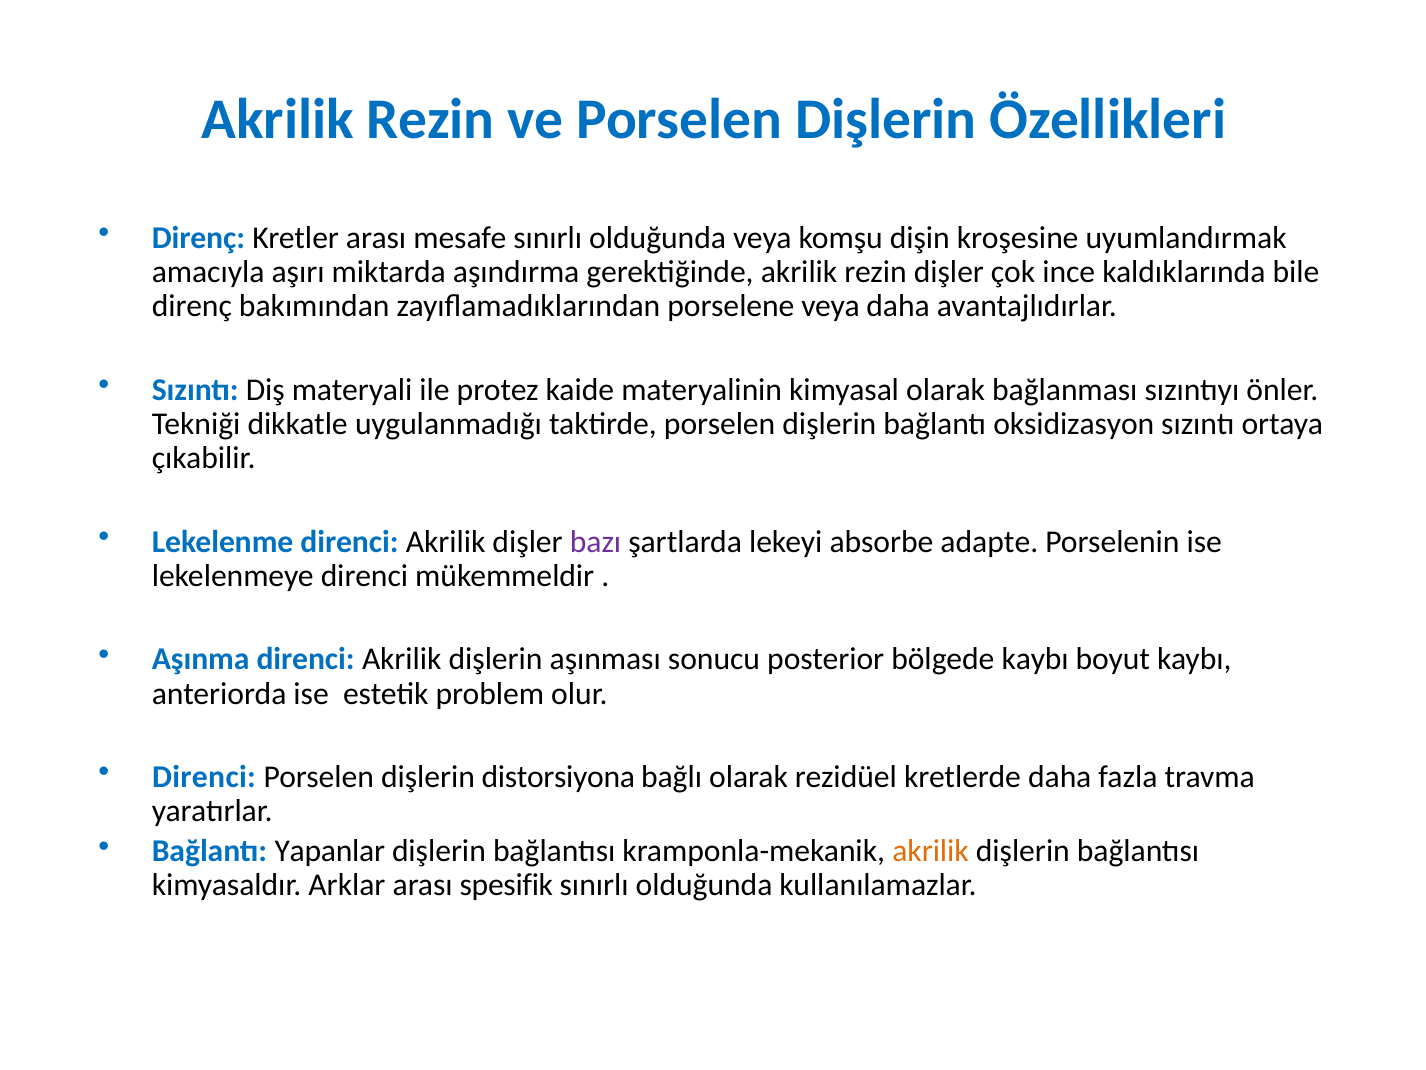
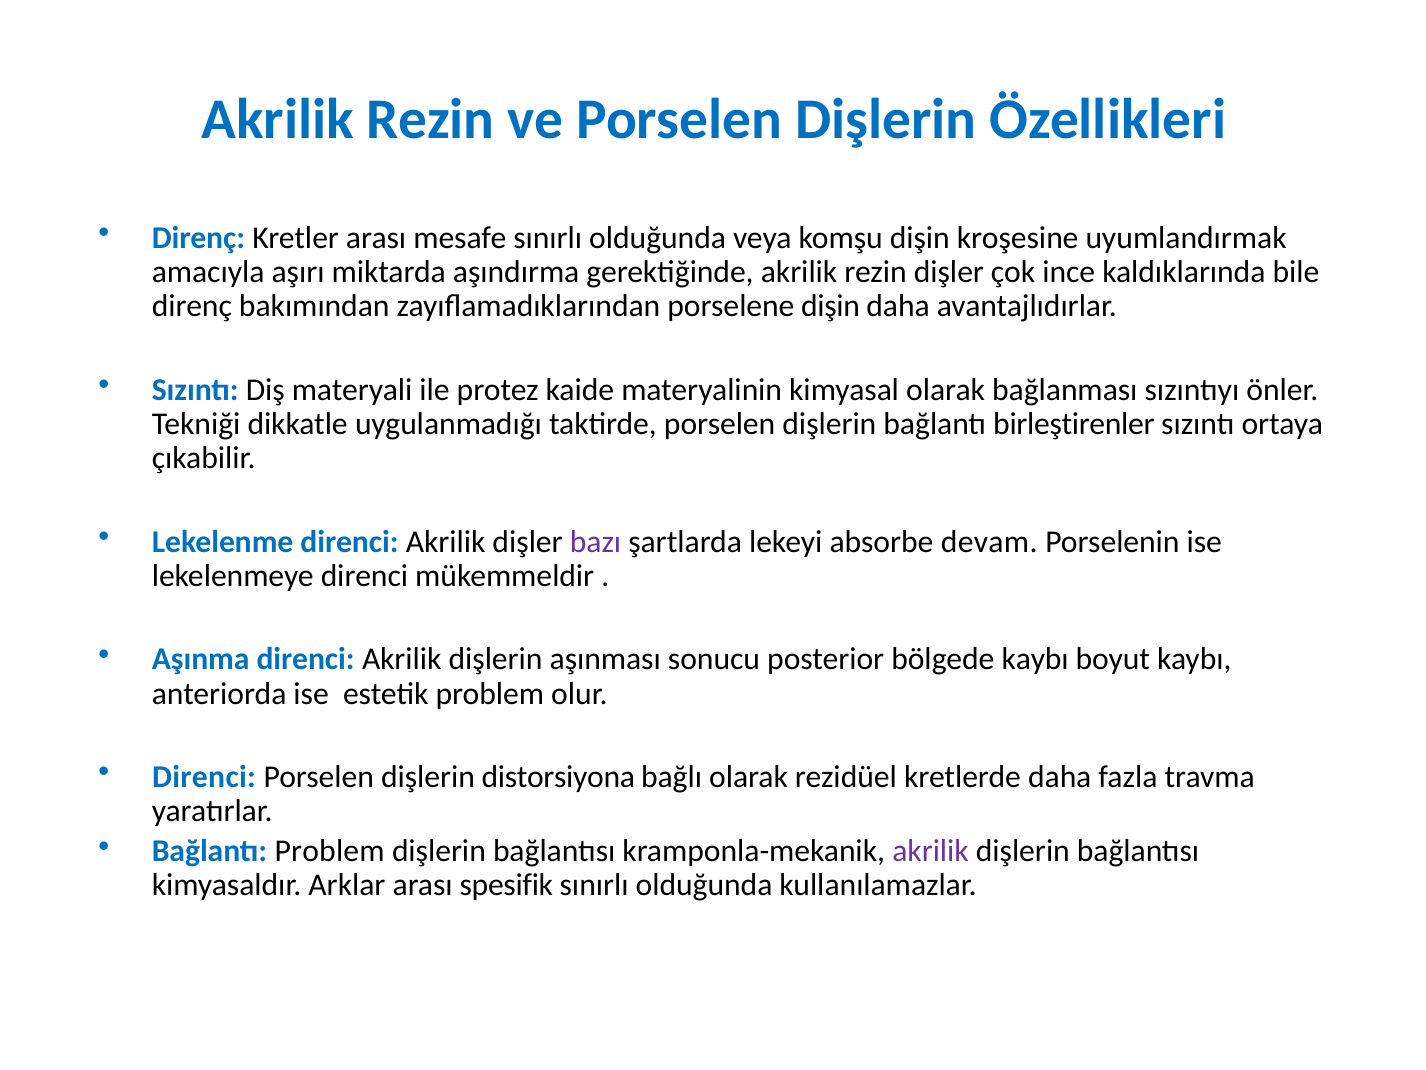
porselene veya: veya -> dişin (831, 306)
oksidizasyon: oksidizasyon -> birleştirenler (1074, 424)
adapte: adapte -> devam (989, 541)
Bağlantı Yapanlar: Yapanlar -> Problem (330, 851)
akrilik colour: orange -> purple (931, 851)
